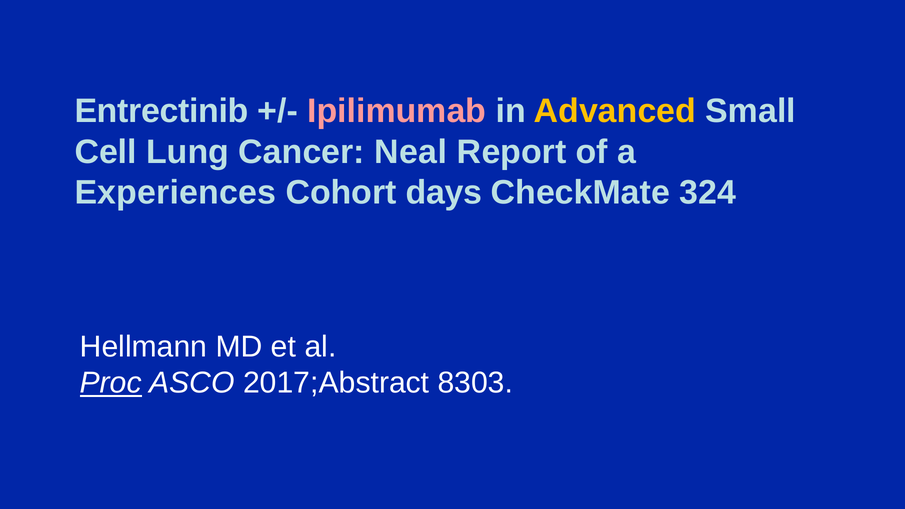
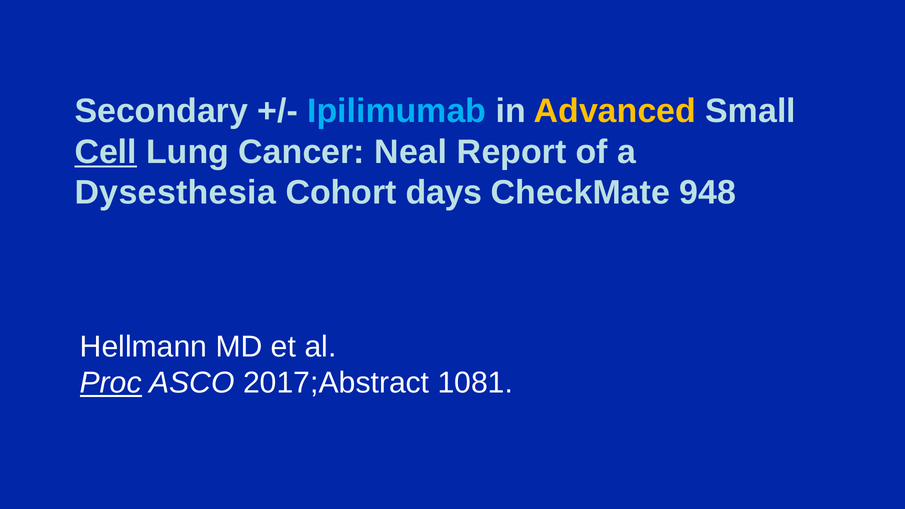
Entrectinib: Entrectinib -> Secondary (161, 111)
Ipilimumab colour: pink -> light blue (397, 111)
Cell underline: none -> present (106, 152)
Experiences: Experiences -> Dysesthesia (175, 193)
324: 324 -> 948 (708, 193)
8303: 8303 -> 1081 (475, 383)
